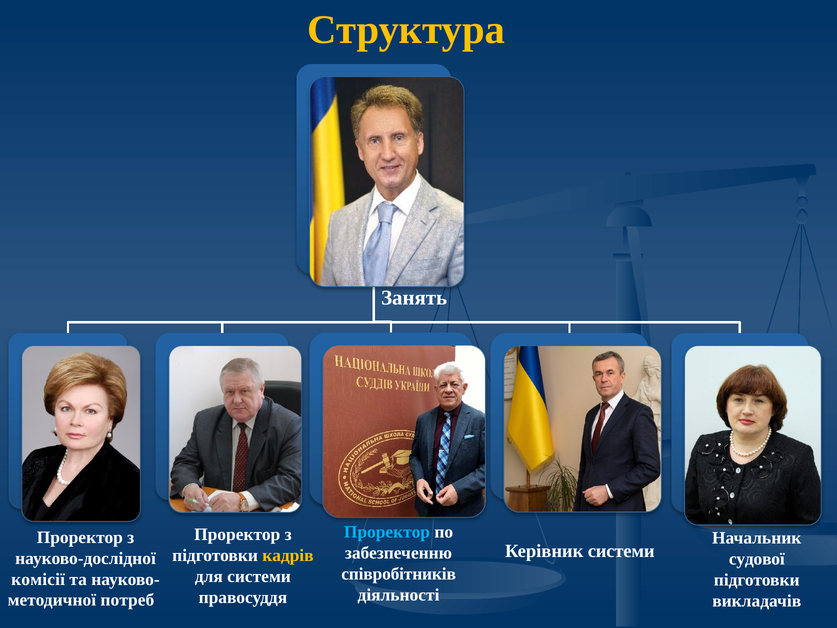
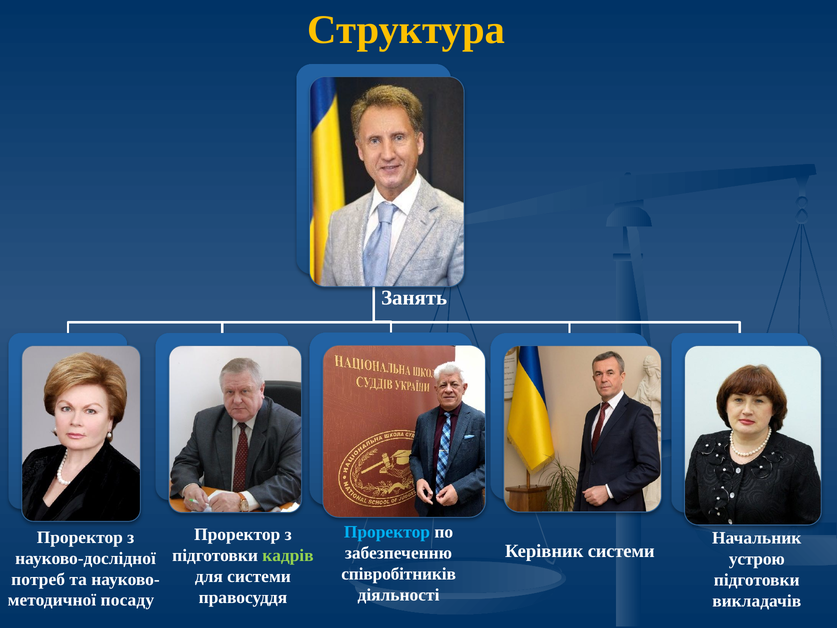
кадрів colour: yellow -> light green (288, 555)
судової: судової -> устрою (757, 559)
комісії: комісії -> потреб (38, 579)
потреб: потреб -> посаду (127, 600)
